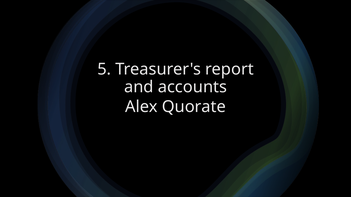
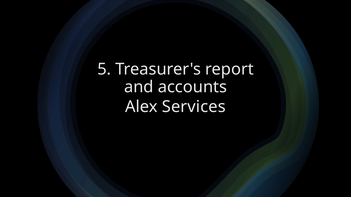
Quorate: Quorate -> Services (194, 107)
